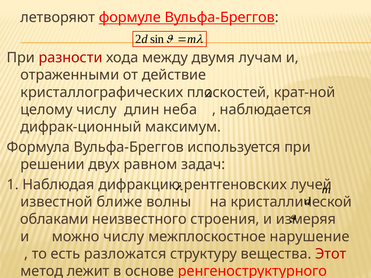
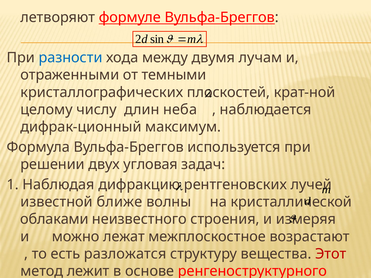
разности colour: red -> blue (70, 58)
действие: действие -> темными (174, 75)
равном: равном -> угловая (151, 165)
можно числу: числу -> лежат (124, 237)
нарушение: нарушение -> возрастают (310, 237)
